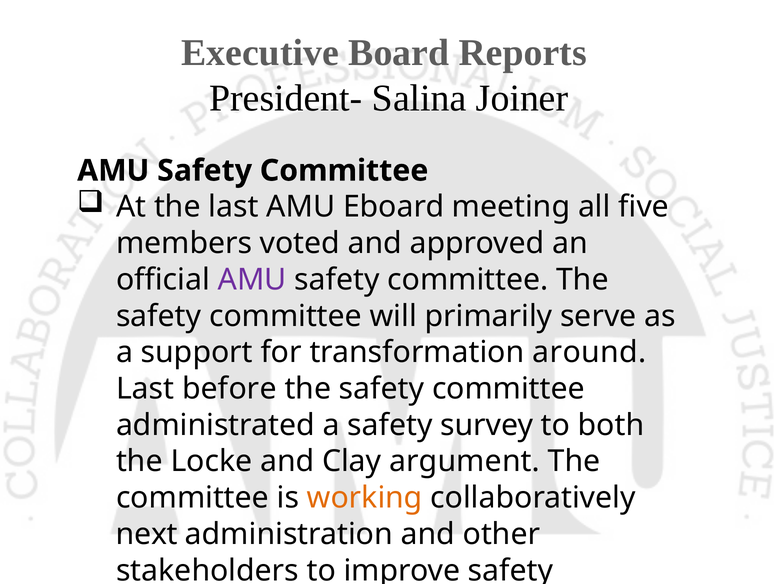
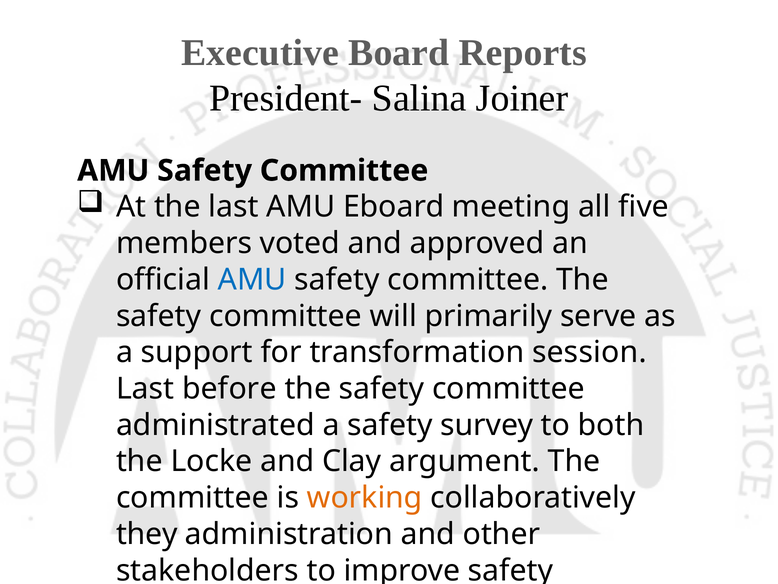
AMU colour: purple -> blue (252, 279)
around: around -> session (589, 352)
next: next -> they (147, 534)
